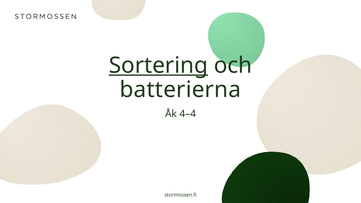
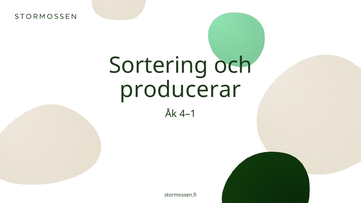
Sortering underline: present -> none (158, 65)
batterierna: batterierna -> producerar (180, 90)
4–4: 4–4 -> 4–1 (188, 114)
